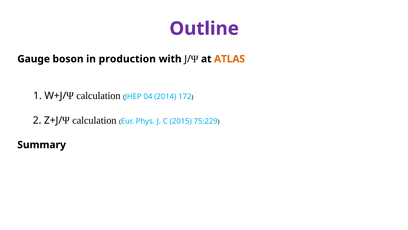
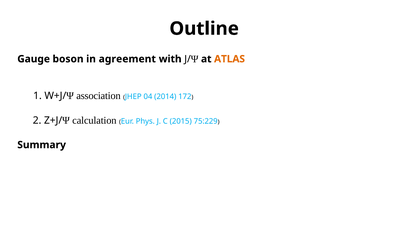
Outline colour: purple -> black (204, 29)
production: production -> agreement (127, 59)
calculation: calculation -> association (98, 96)
